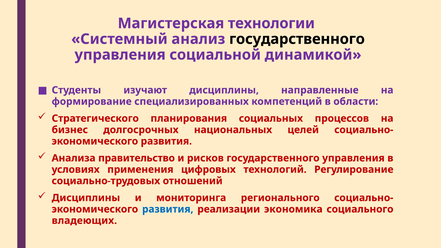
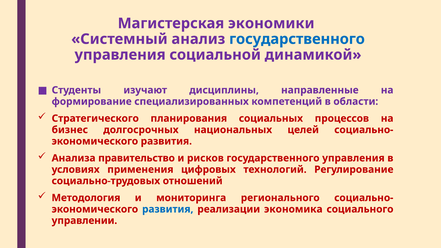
технологии: технологии -> экономики (271, 23)
государственного colour: black -> blue (297, 39)
Дисциплины: Дисциплины -> Методология (86, 198)
владеющих: владеющих -> управлении (84, 221)
